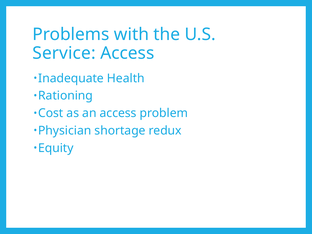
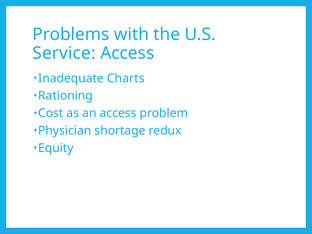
Health: Health -> Charts (126, 78)
